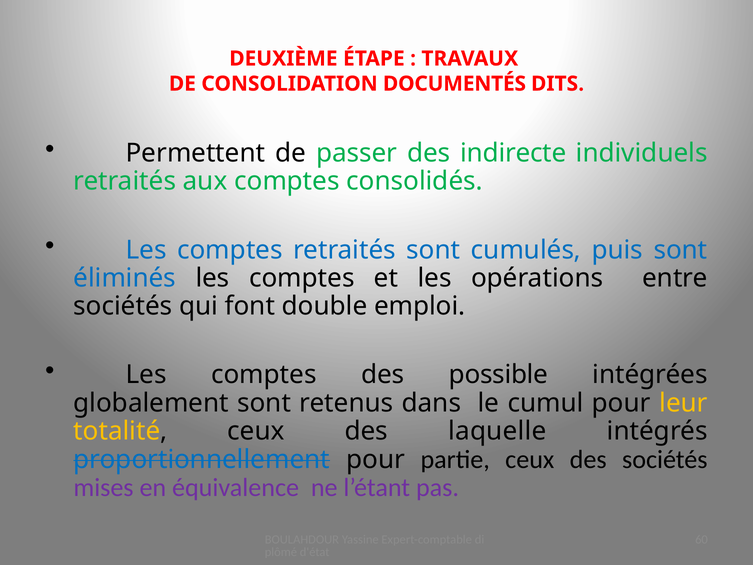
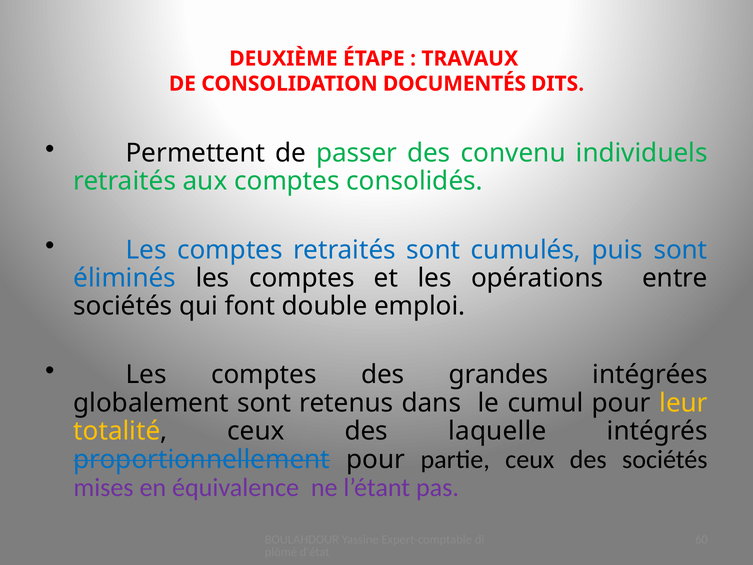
indirecte: indirecte -> convenu (513, 153)
possible: possible -> grandes (498, 375)
